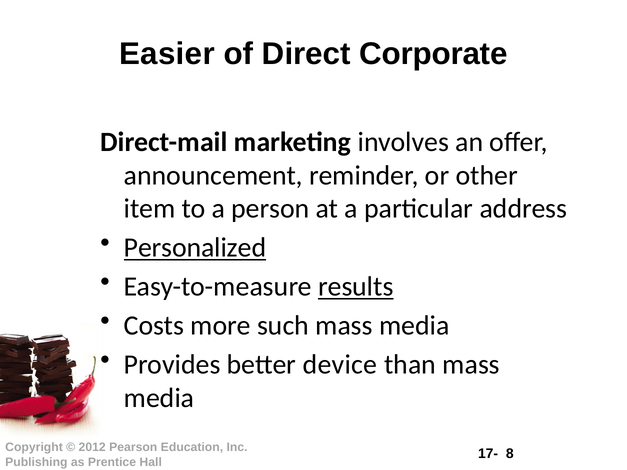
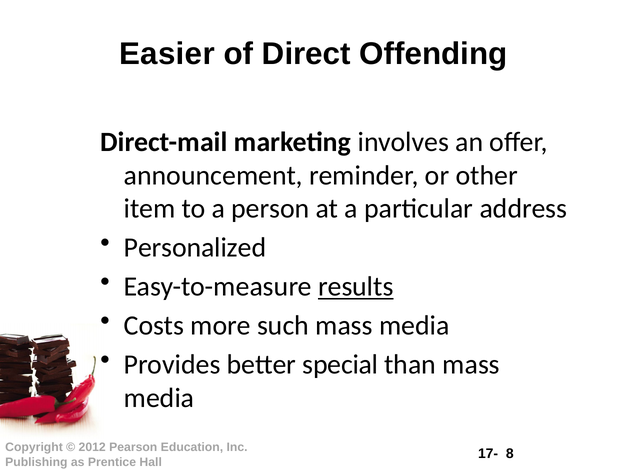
Corporate: Corporate -> Offending (433, 54)
Personalized underline: present -> none (195, 248)
device: device -> special (340, 365)
